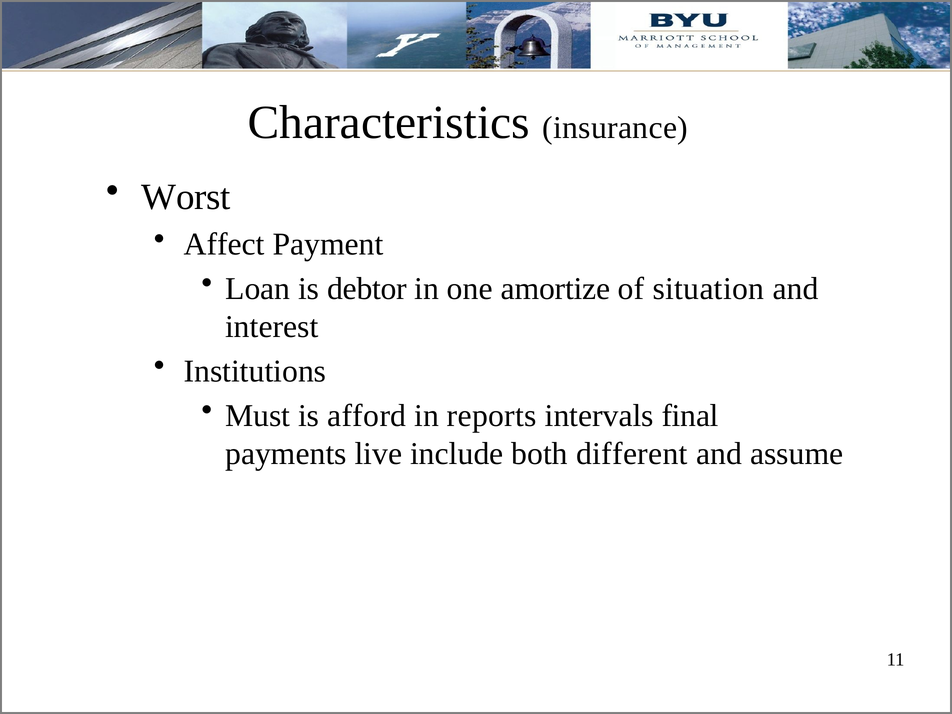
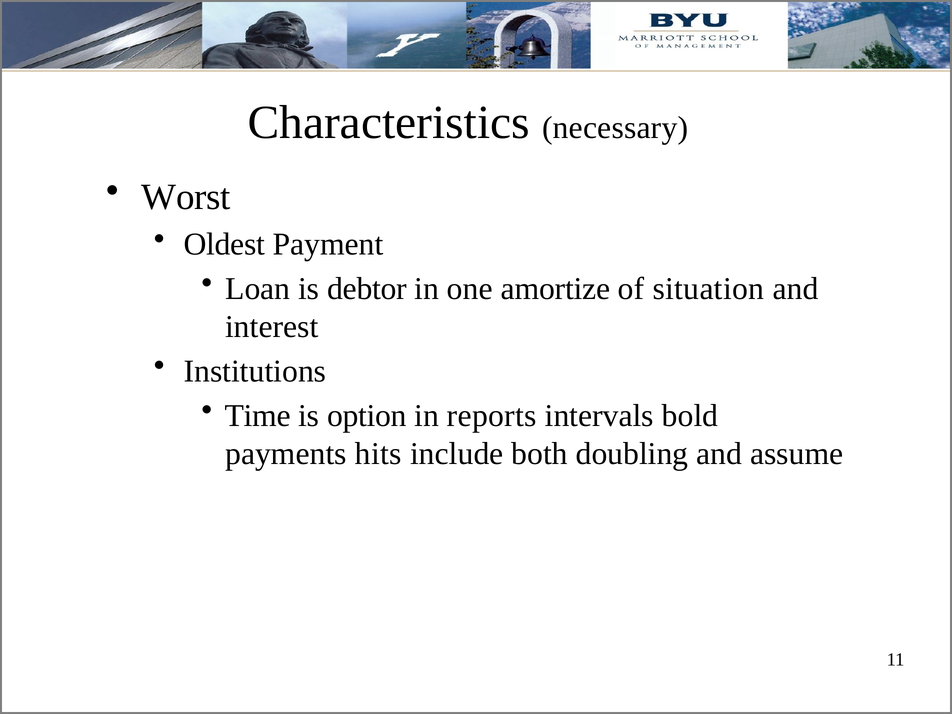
insurance: insurance -> necessary (615, 128)
Affect: Affect -> Oldest (224, 244)
Must: Must -> Time (258, 416)
afford: afford -> option (367, 416)
final: final -> bold (690, 416)
live: live -> hits (378, 454)
different: different -> doubling (632, 454)
